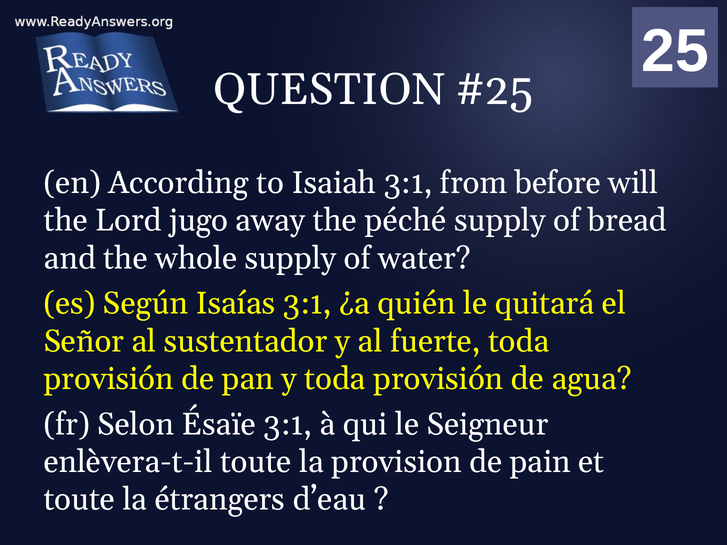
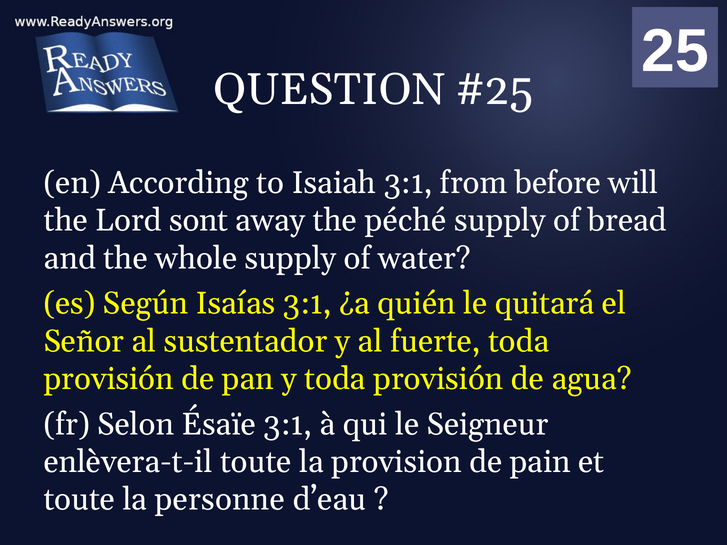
jugo: jugo -> sont (199, 221)
étrangers: étrangers -> personne (220, 500)
